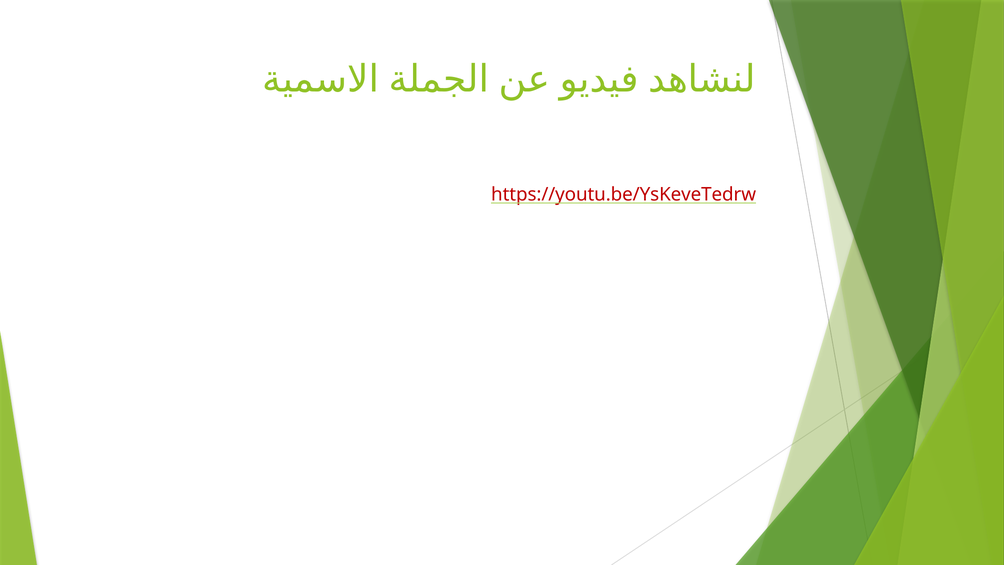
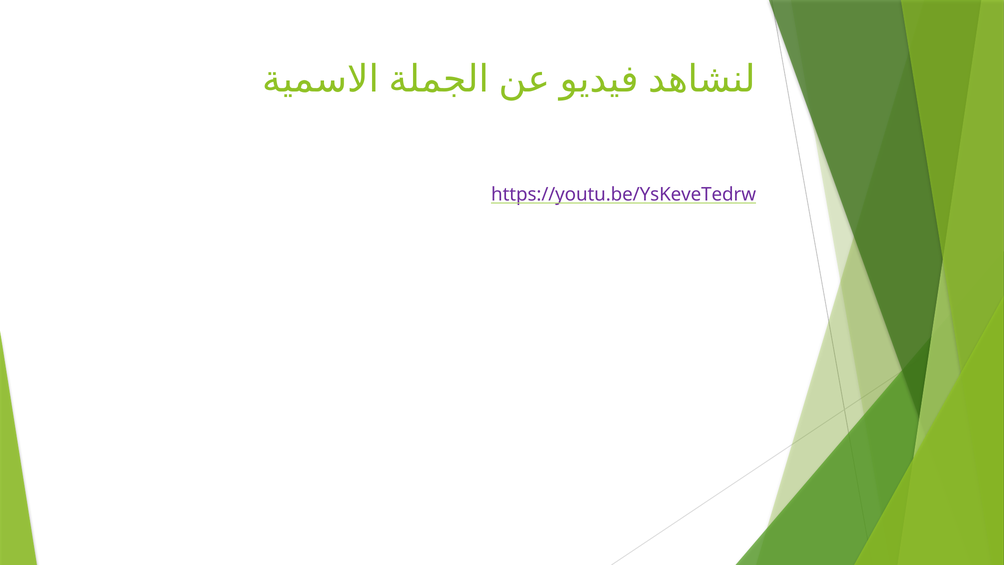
https://youtu.be/YsKeveTedrw colour: red -> purple (624, 194)
